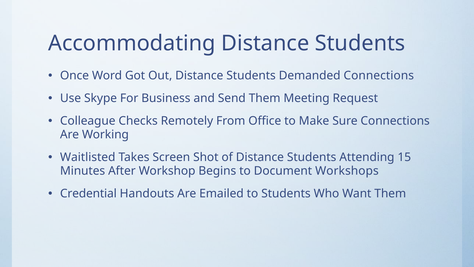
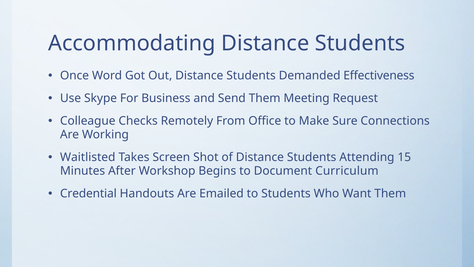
Demanded Connections: Connections -> Effectiveness (379, 75)
Workshops: Workshops -> Curriculum (347, 171)
